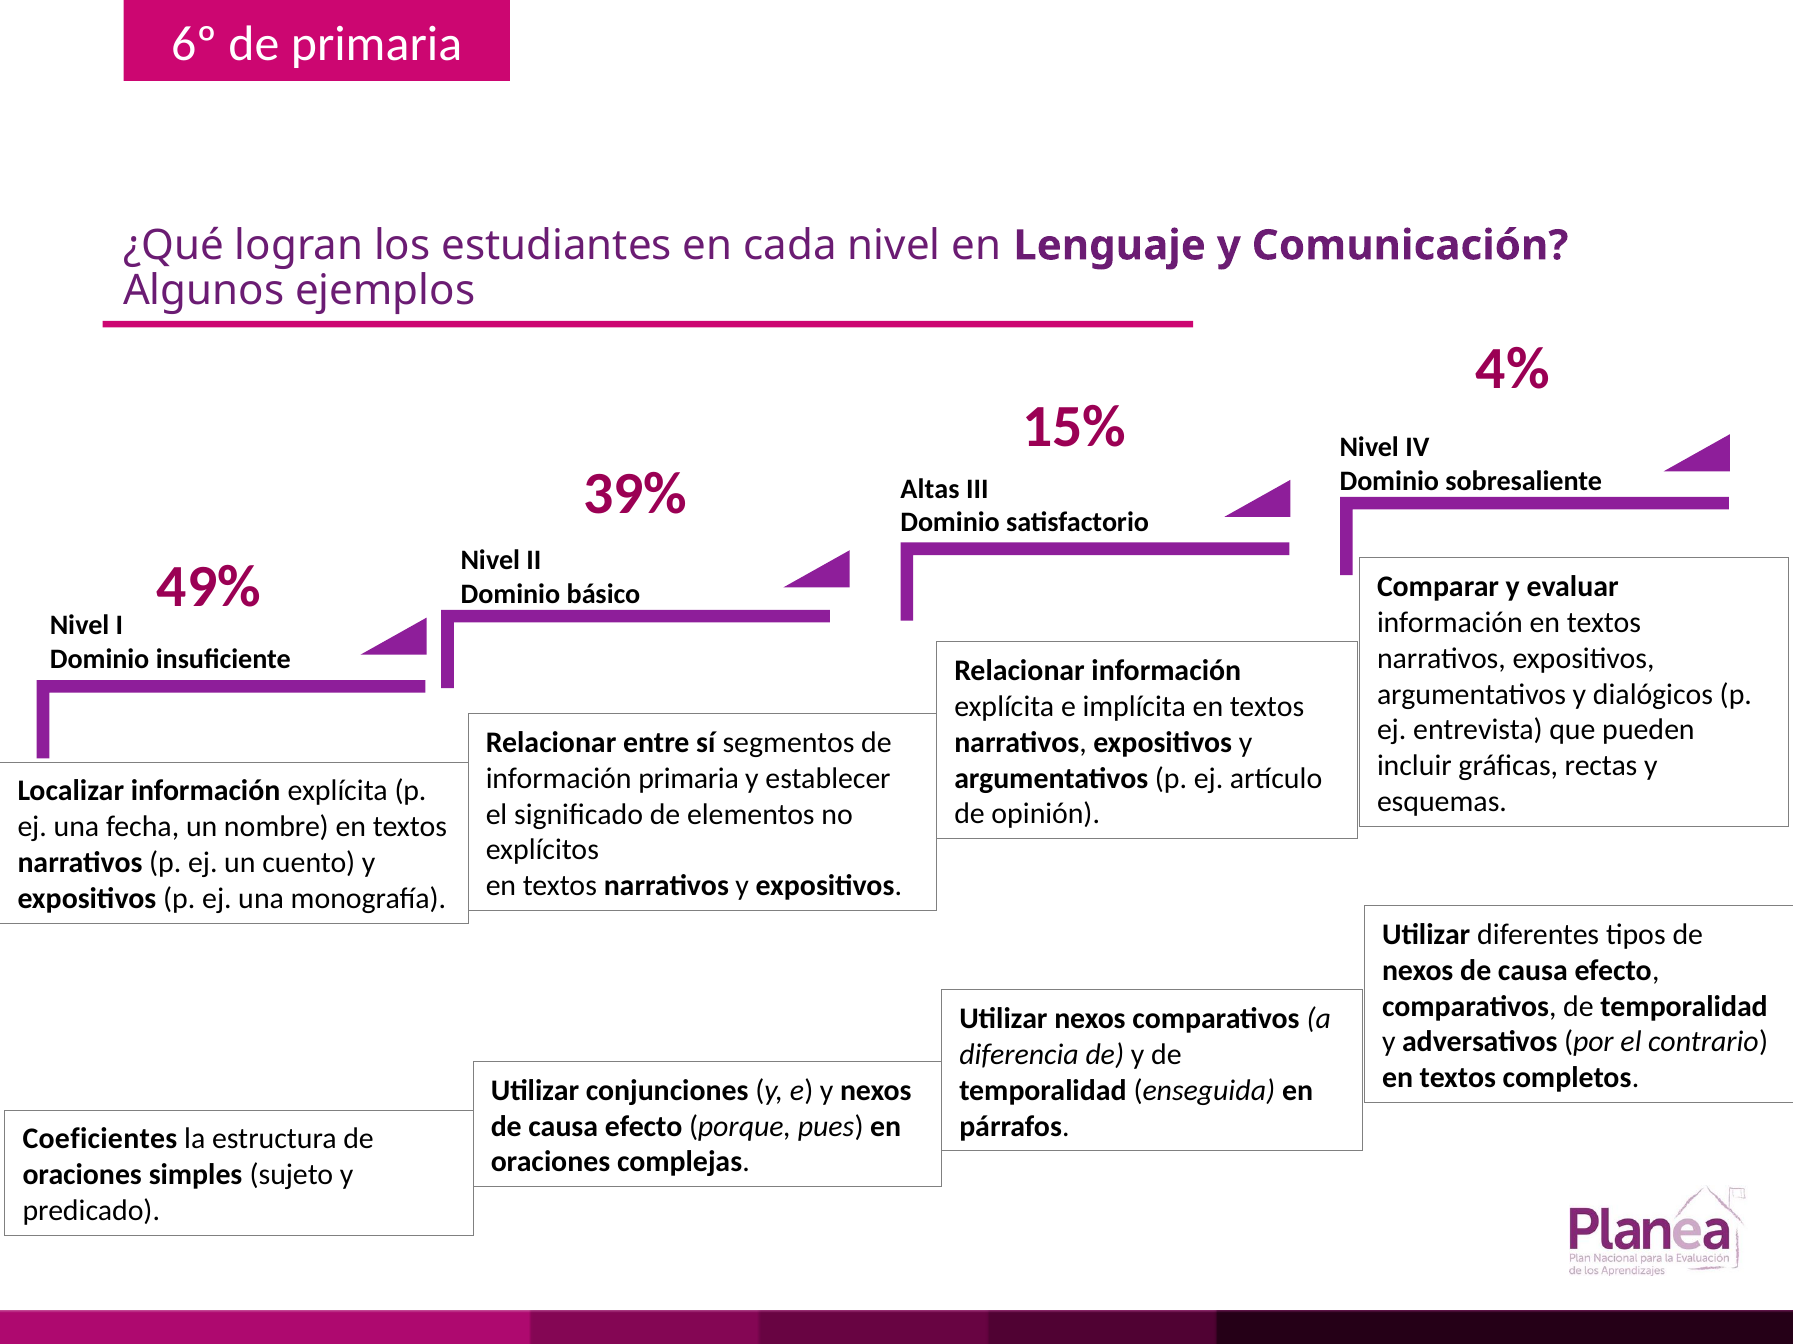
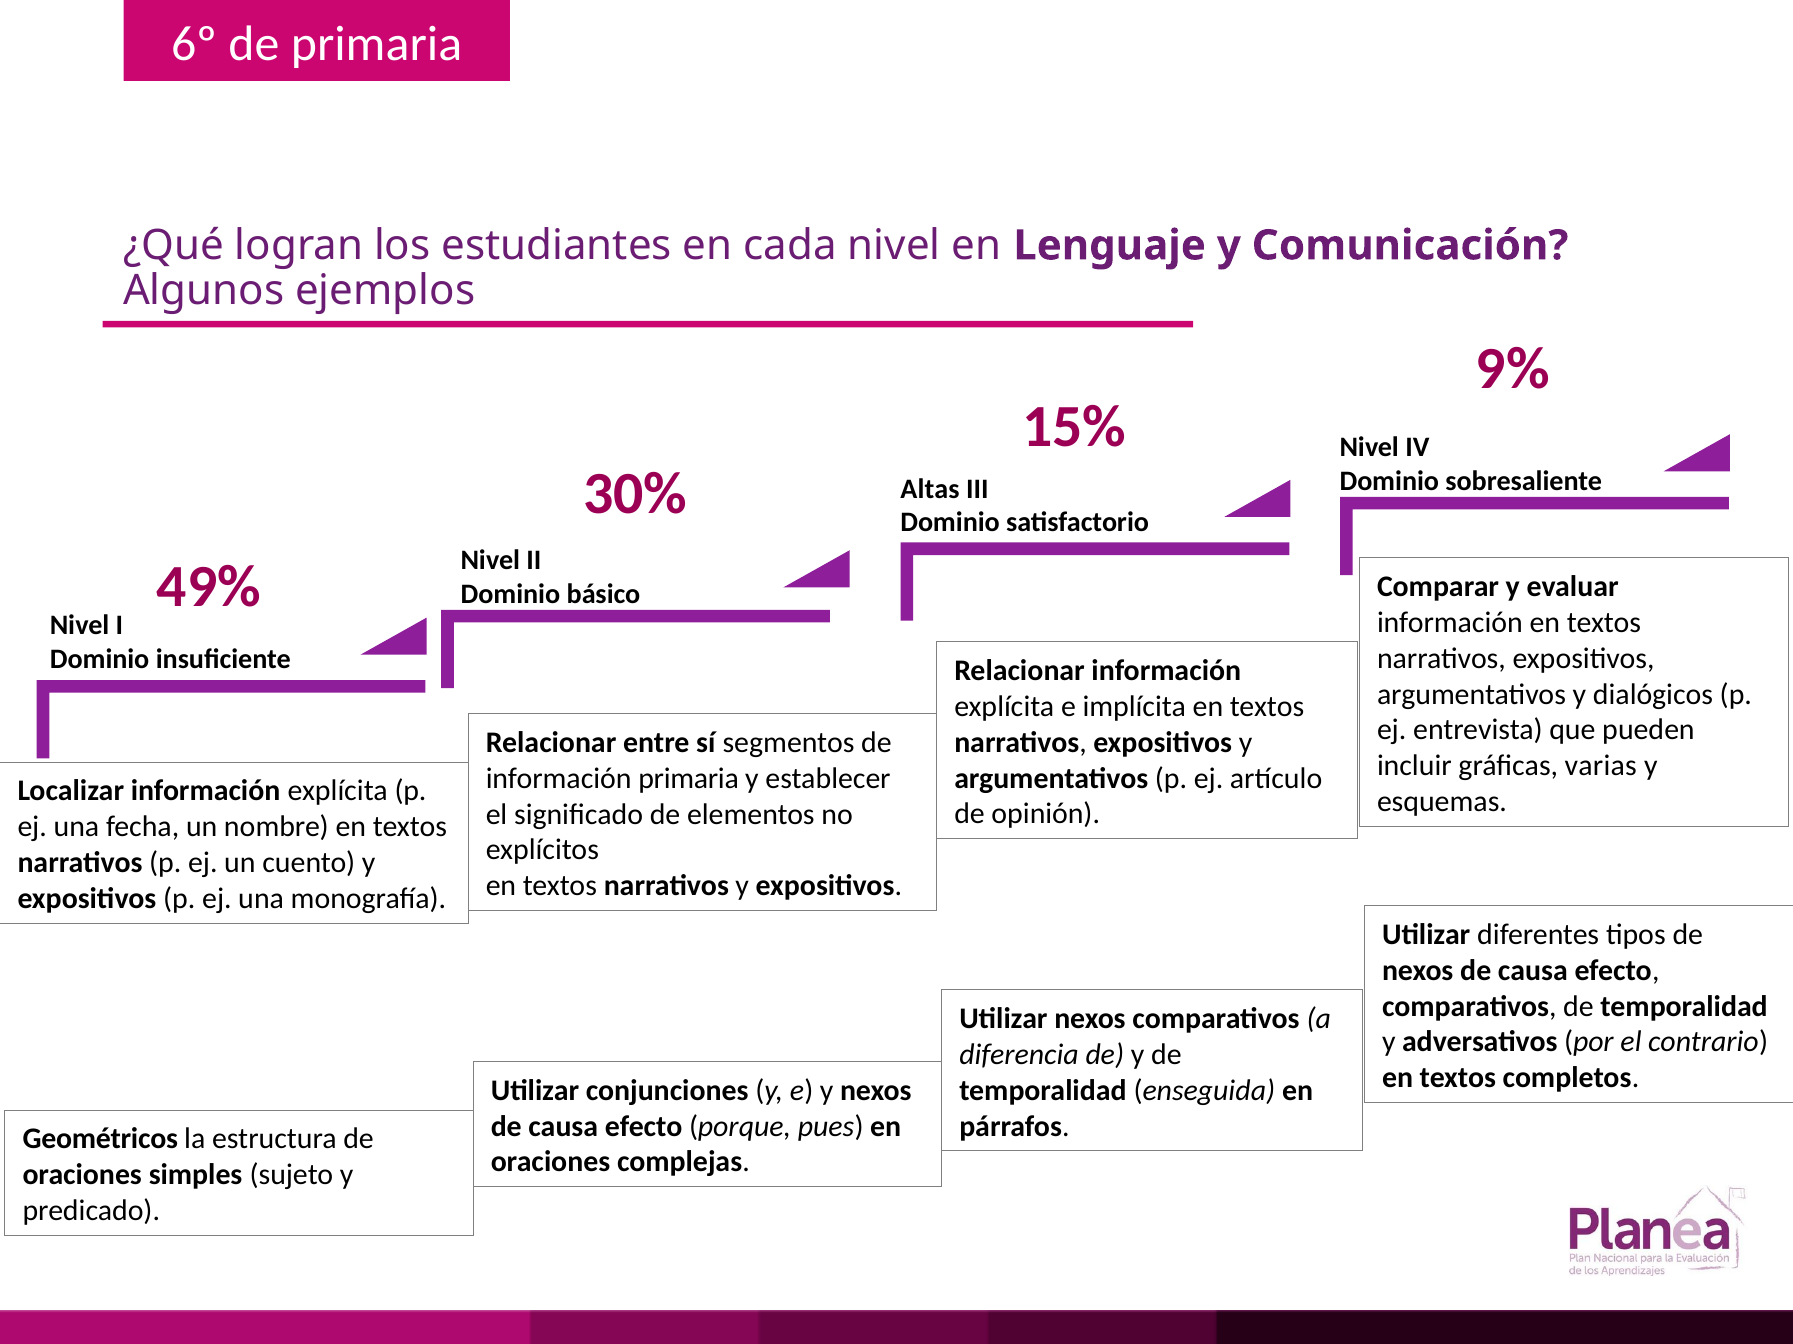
4%: 4% -> 9% (1513, 369)
39%: 39% -> 30% (635, 494)
rectas: rectas -> varias (1601, 766)
Coeficientes: Coeficientes -> Geométricos (100, 1140)
